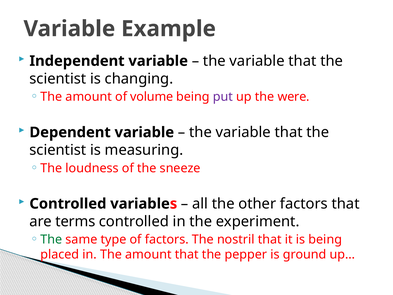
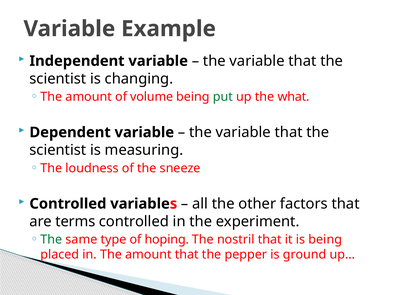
put colour: purple -> green (223, 97)
were: were -> what (294, 97)
of factors: factors -> hoping (167, 239)
